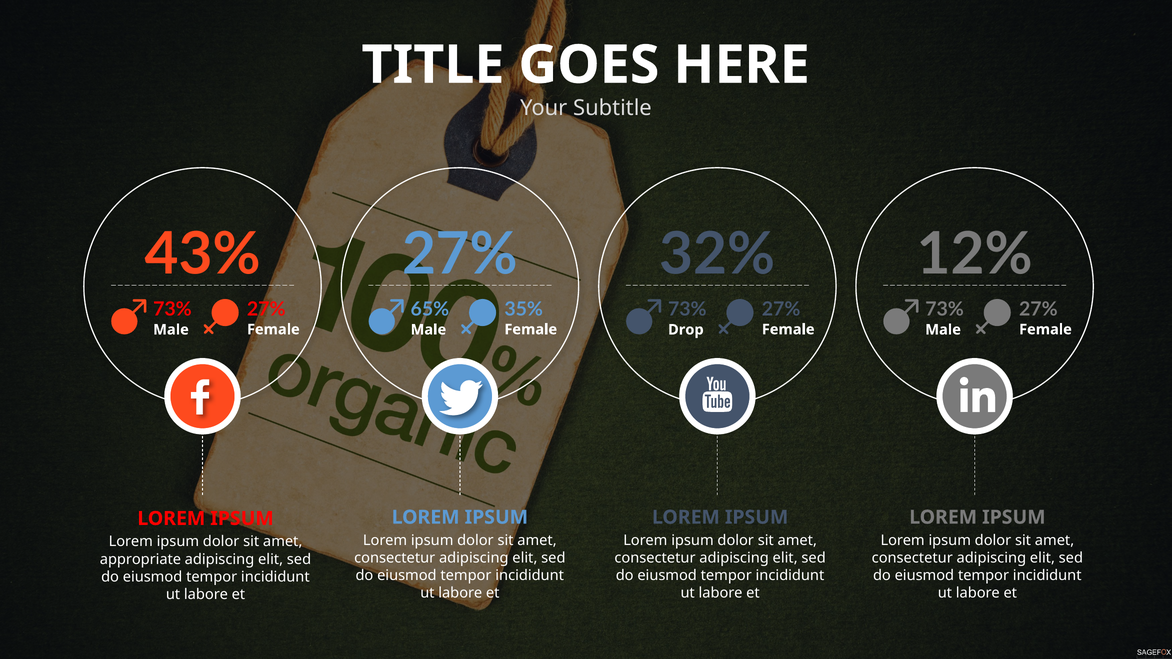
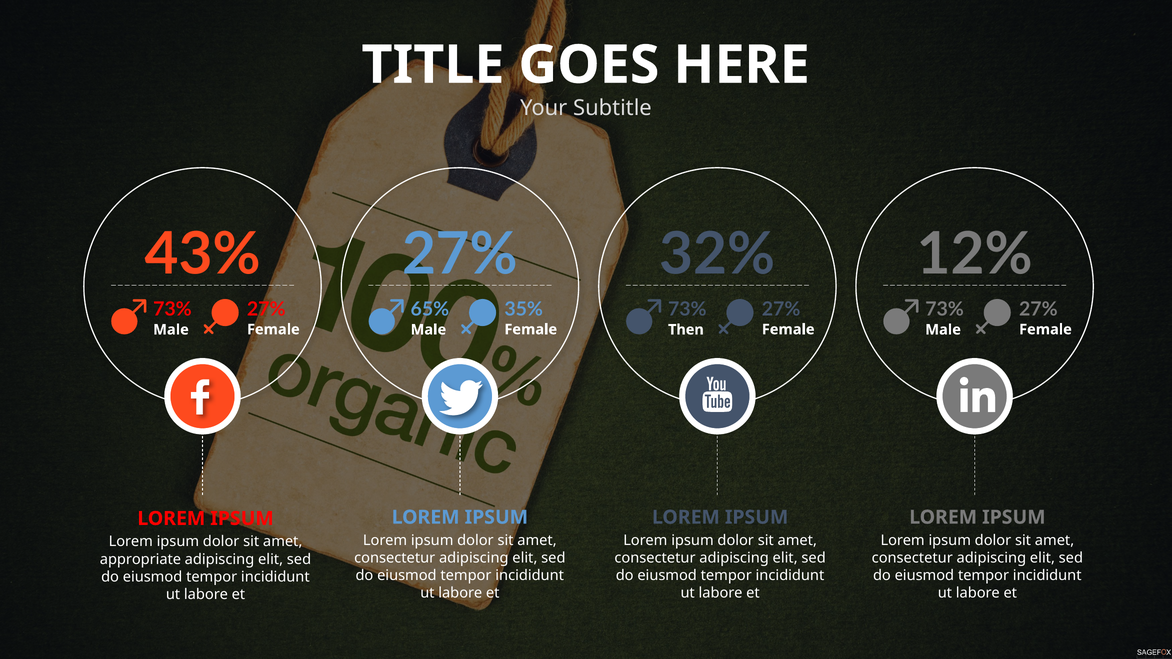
Drop: Drop -> Then (686, 330)
